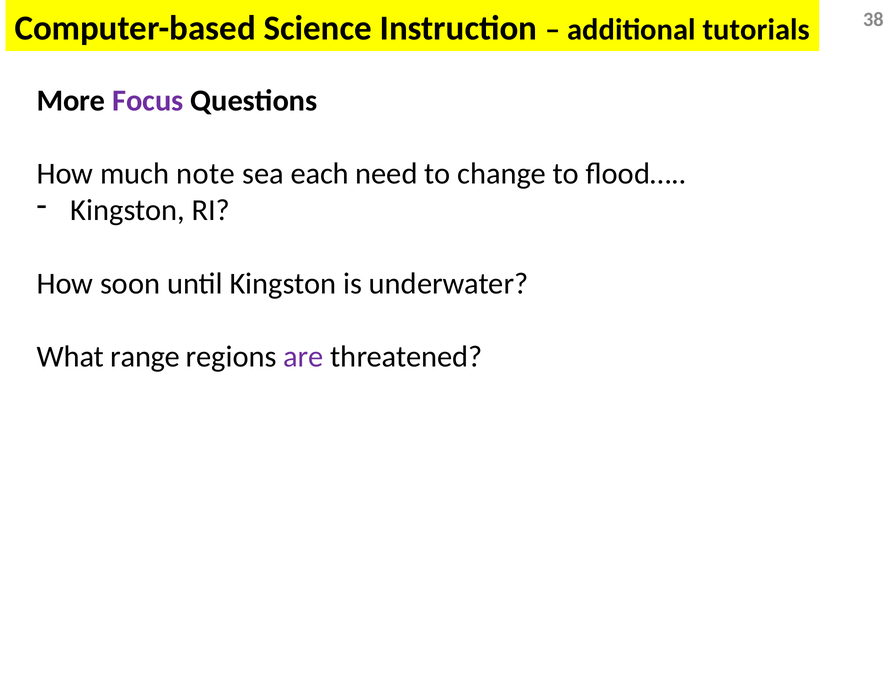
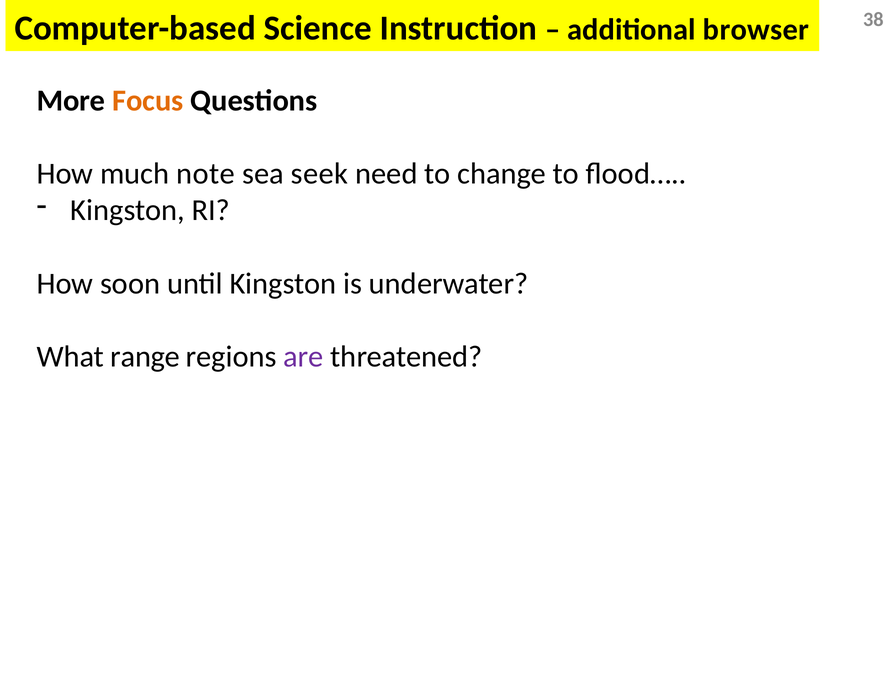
tutorials: tutorials -> browser (756, 29)
Focus colour: purple -> orange (148, 101)
each: each -> seek (319, 174)
